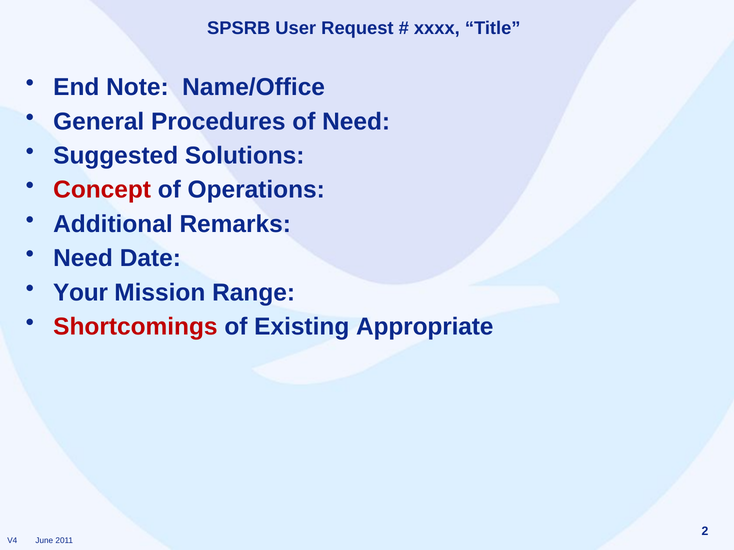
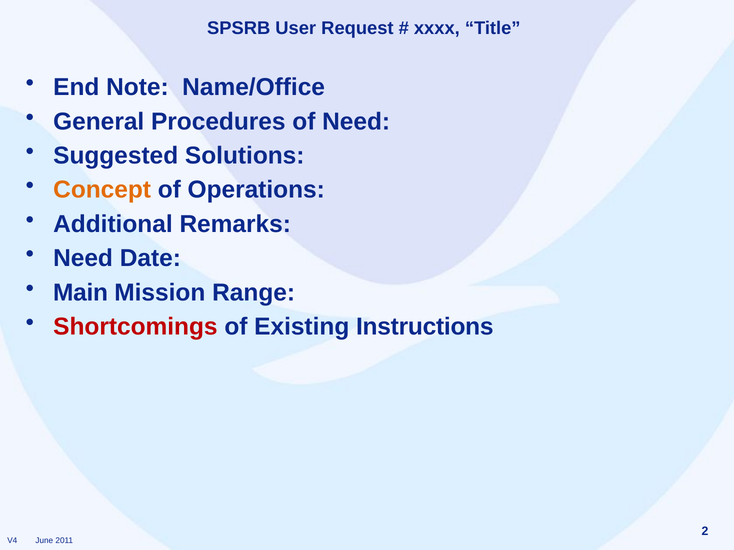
Concept colour: red -> orange (102, 190)
Your: Your -> Main (80, 293)
Appropriate: Appropriate -> Instructions (425, 327)
